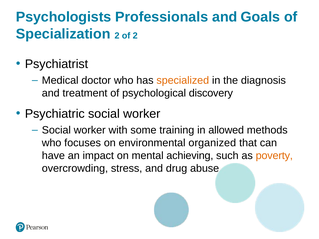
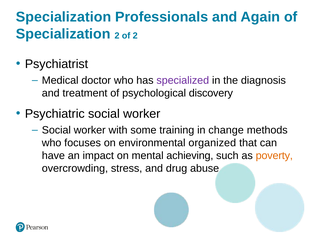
Psychologists: Psychologists -> Specialization (64, 17)
Goals: Goals -> Again (260, 17)
specialized colour: orange -> purple (183, 81)
allowed: allowed -> change (226, 130)
